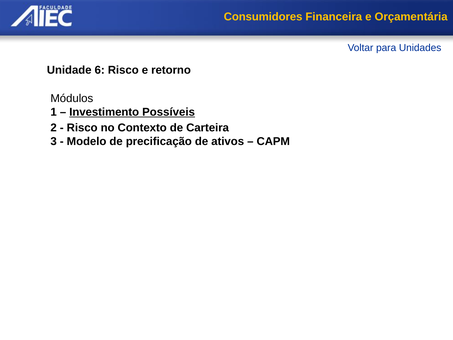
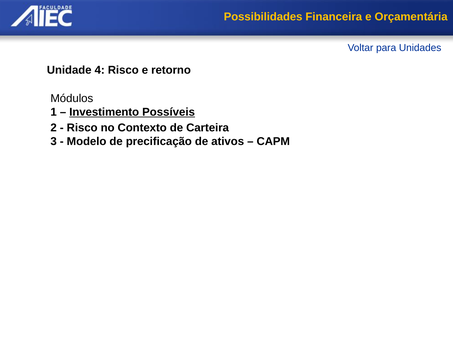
Consumidores: Consumidores -> Possibilidades (263, 17)
6: 6 -> 4 (100, 70)
